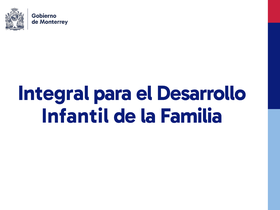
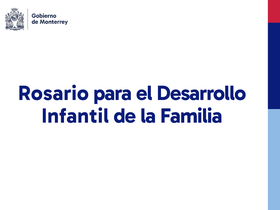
Integral: Integral -> Rosario (53, 93)
